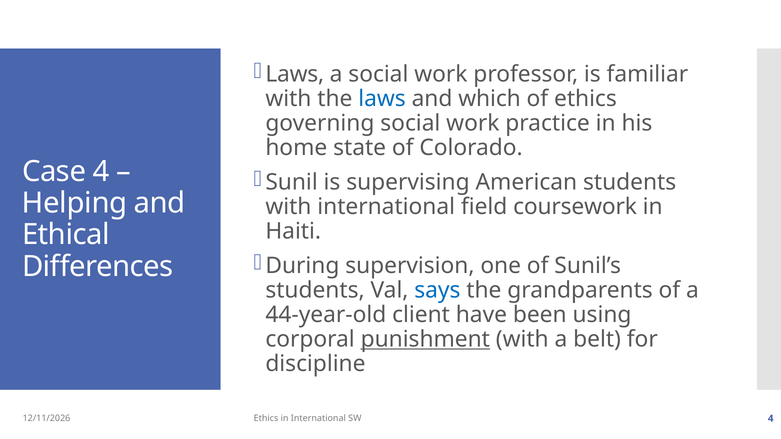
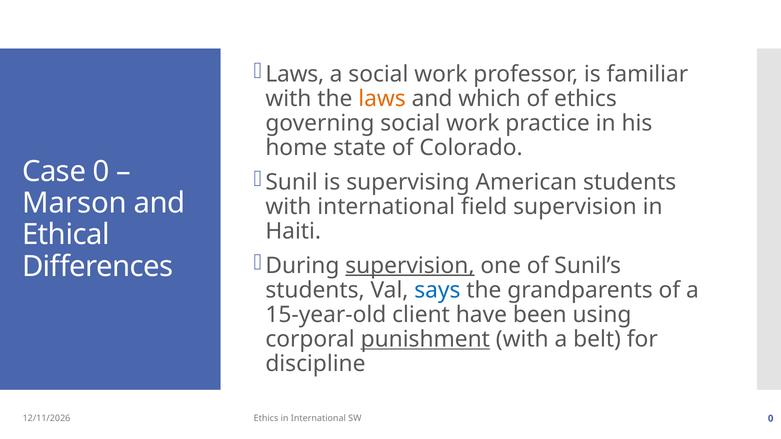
laws colour: blue -> orange (382, 99)
Case 4: 4 -> 0 (101, 172)
Helping: Helping -> Marson (75, 203)
field coursework: coursework -> supervision (575, 207)
supervision underline: none -> present (410, 266)
44-year-old: 44-year-old -> 15-year-old (326, 315)
SW 4: 4 -> 0 (771, 419)
